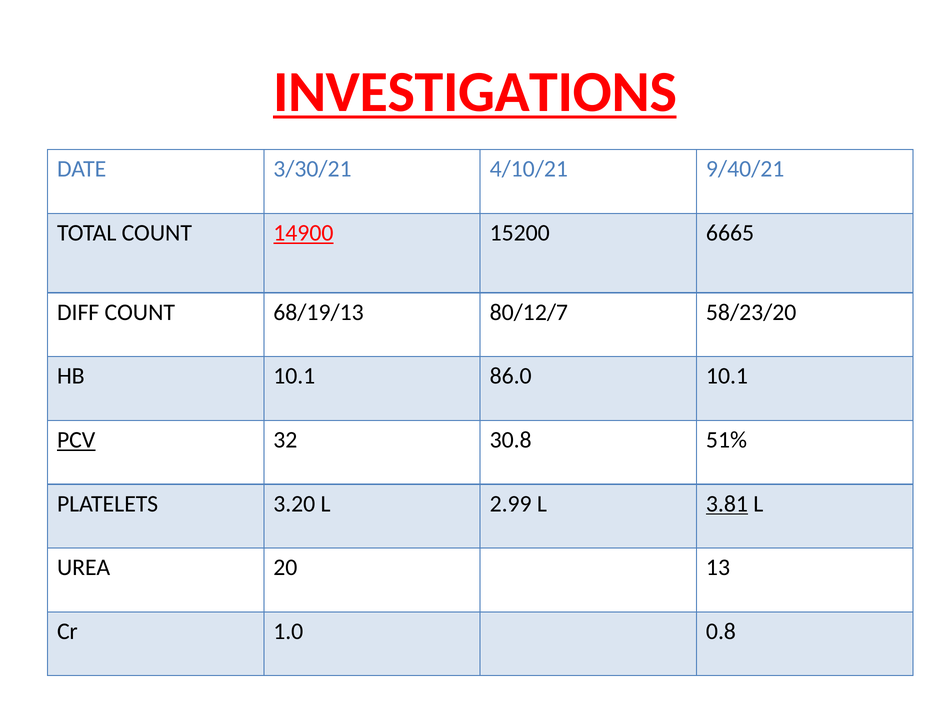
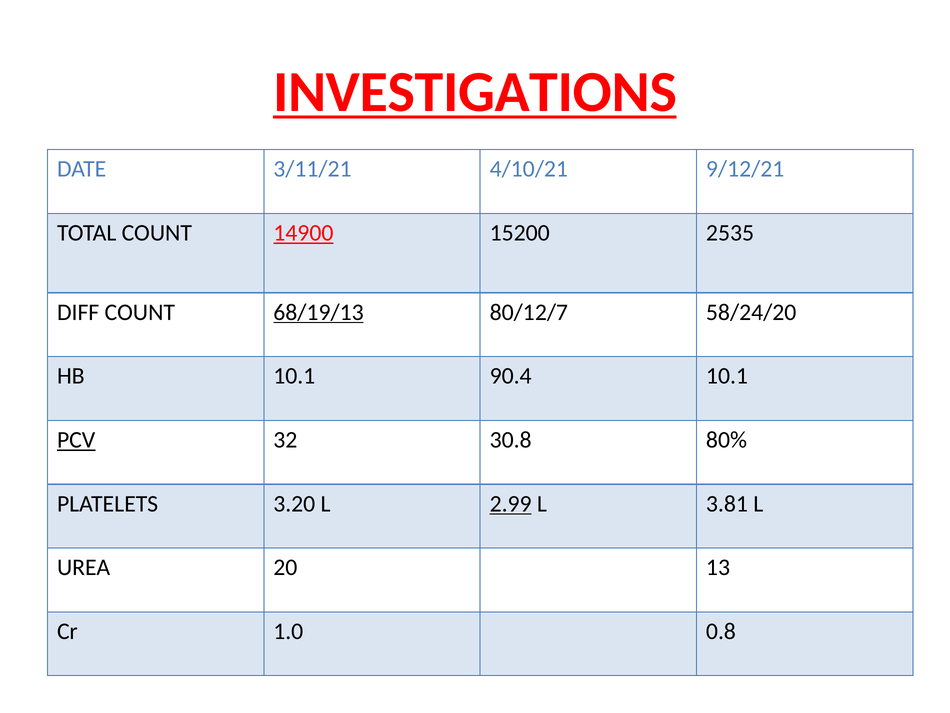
3/30/21: 3/30/21 -> 3/11/21 (312, 169)
9/40/21: 9/40/21 -> 9/12/21 (745, 169)
6665: 6665 -> 2535 (730, 233)
68/19/13 underline: none -> present (319, 312)
58/23/20: 58/23/20 -> 58/24/20 (751, 312)
86.0: 86.0 -> 90.4 (511, 376)
51%: 51% -> 80% (726, 440)
2.99 underline: none -> present (511, 503)
3.81 underline: present -> none (727, 503)
